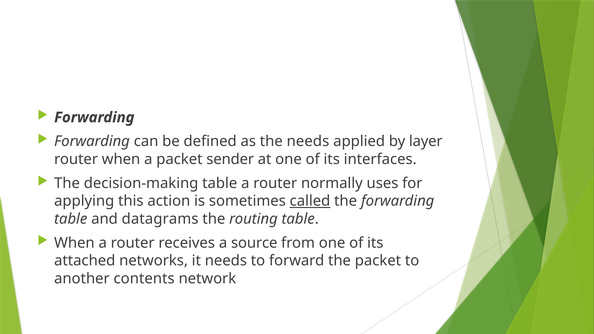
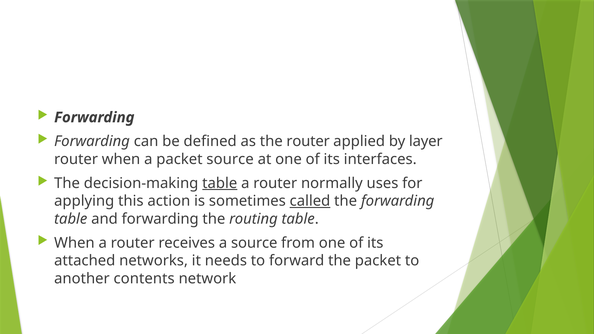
the needs: needs -> router (308, 141)
packet sender: sender -> source (230, 159)
table underline: none -> present (220, 183)
and datagrams: datagrams -> forwarding (160, 219)
